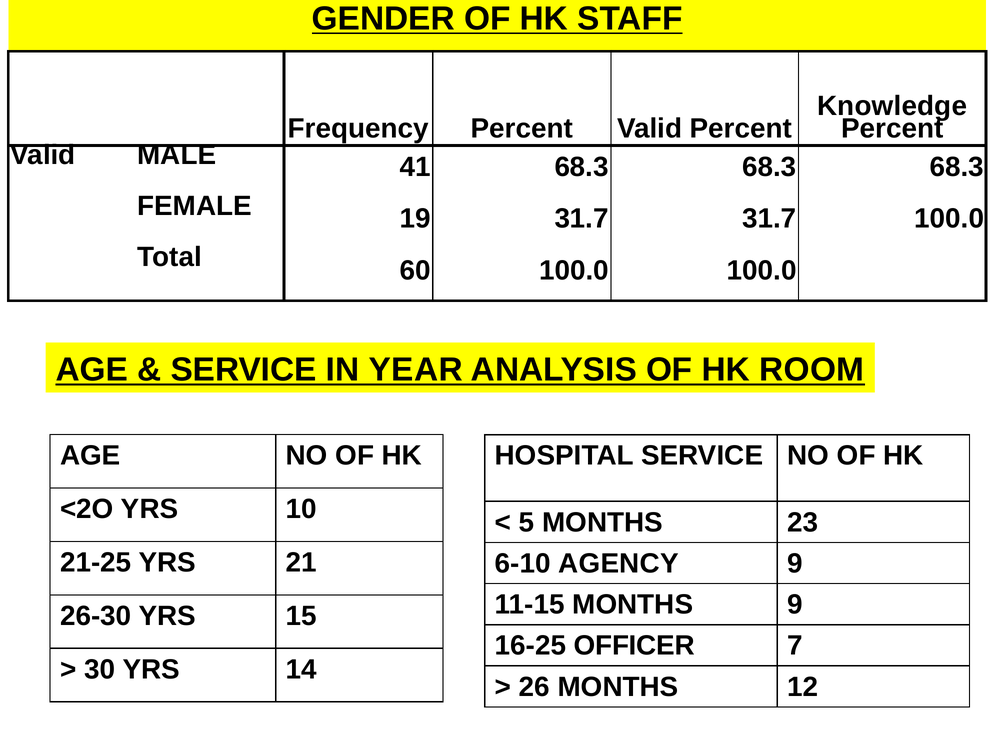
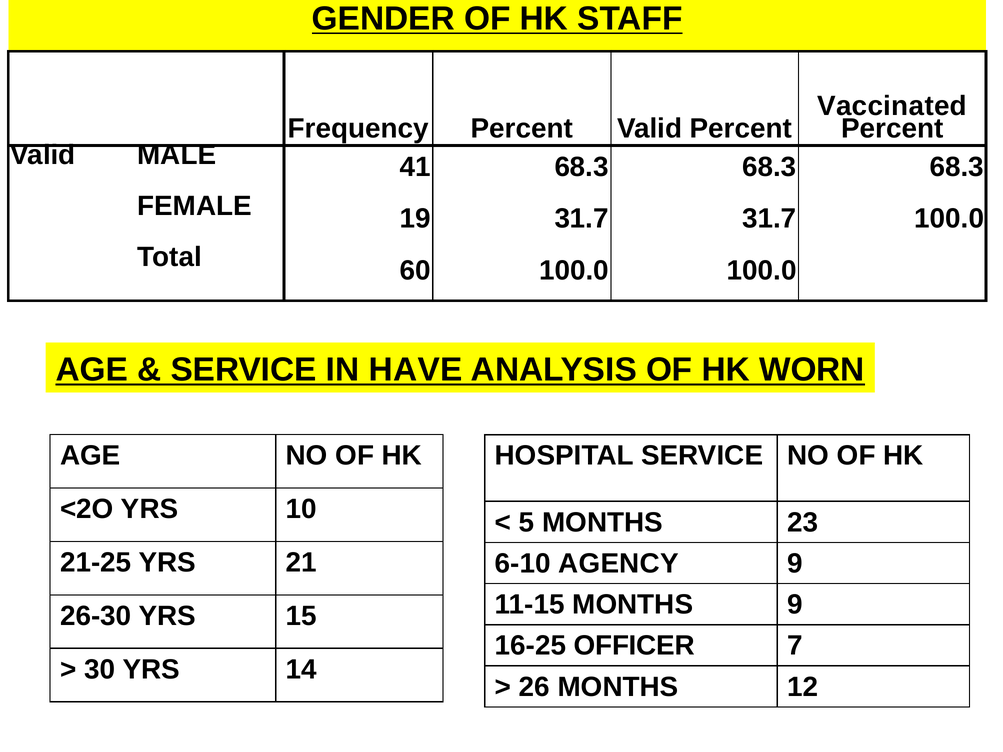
Knowledge: Knowledge -> Vaccinated (892, 106)
YEAR: YEAR -> HAVE (416, 370)
ROOM: ROOM -> WORN (812, 370)
